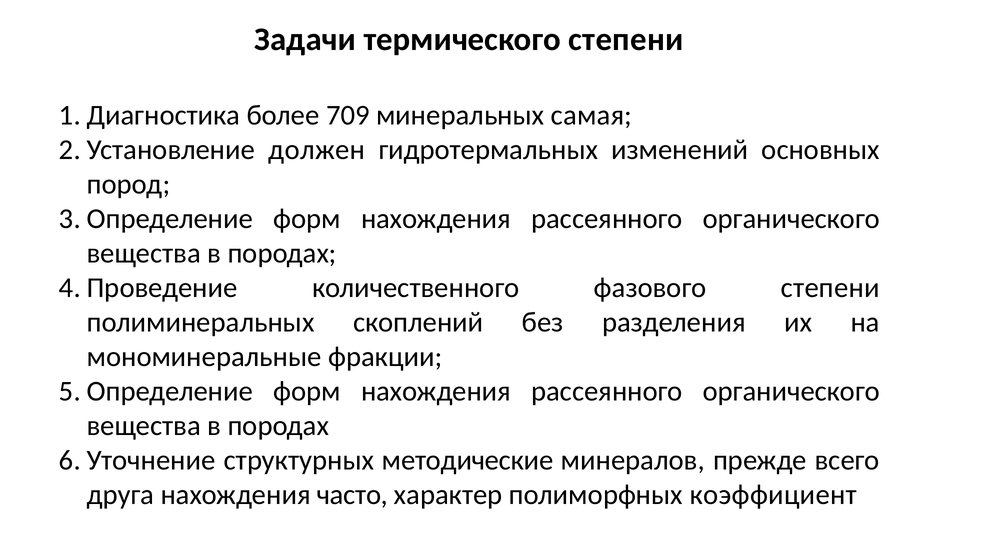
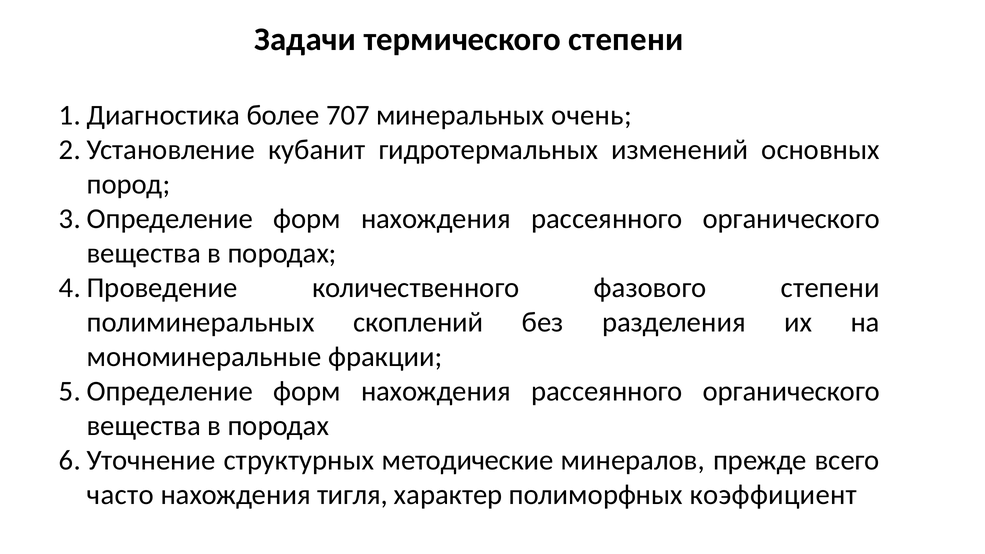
709: 709 -> 707 (348, 115)
самая: самая -> очень (591, 115)
должен: должен -> кубанит (317, 150)
друга: друга -> часто (120, 495)
часто: часто -> тигля (352, 495)
